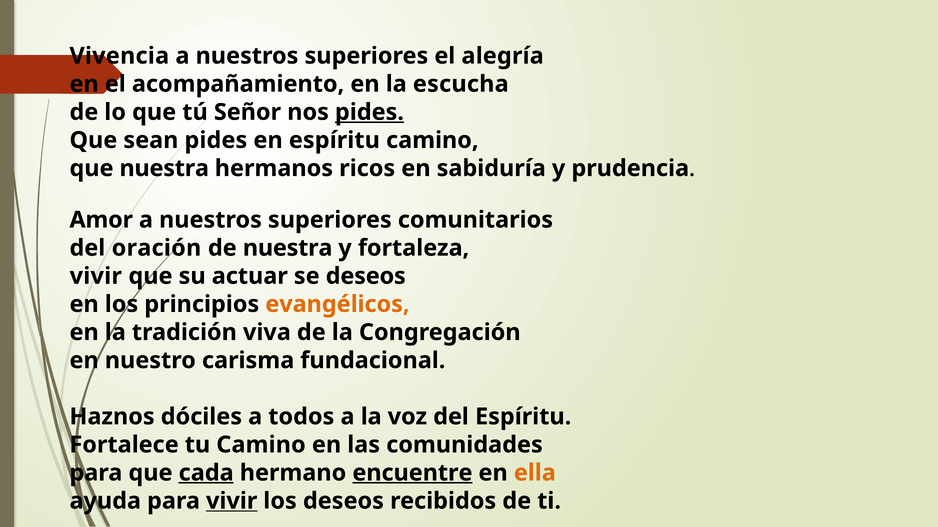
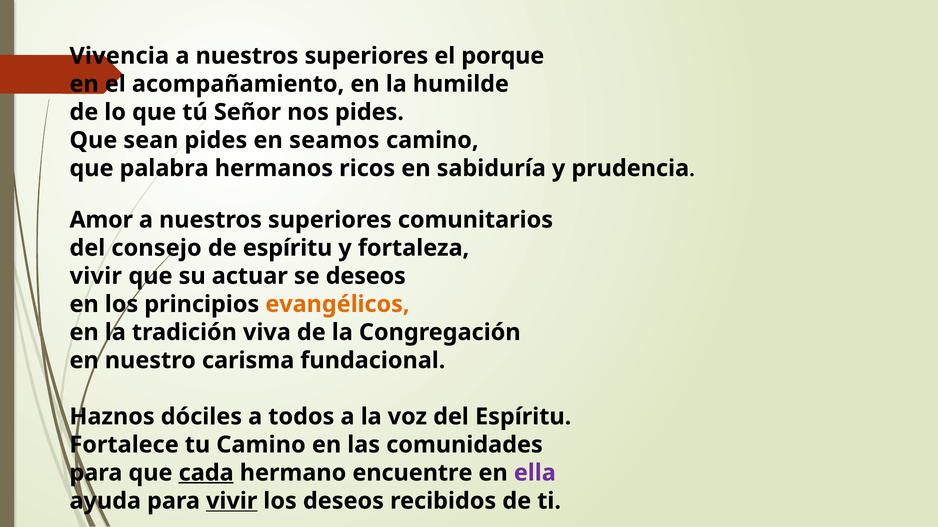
alegría: alegría -> porque (503, 56)
escucha: escucha -> humilde (461, 84)
pides underline: present -> none (369, 112)
en espíritu: espíritu -> seamos (334, 140)
que nuestra: nuestra -> palabra (164, 169)
oración: oración -> consejo (157, 248)
de nuestra: nuestra -> espíritu (288, 248)
encuentre underline: present -> none (412, 473)
ella colour: orange -> purple (535, 473)
